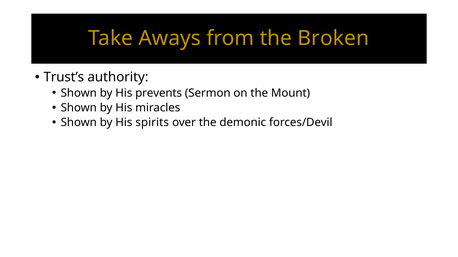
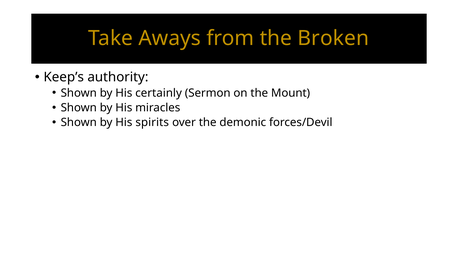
Trust’s: Trust’s -> Keep’s (64, 77)
prevents: prevents -> certainly (159, 93)
